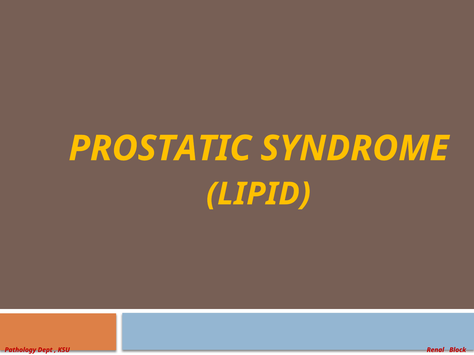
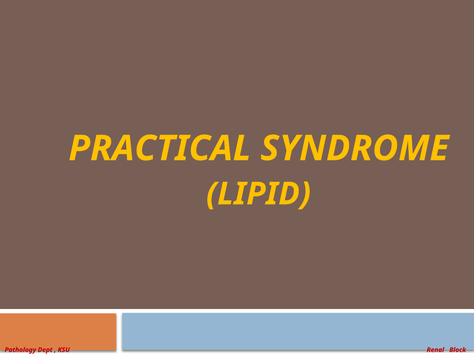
PROSTATIC: PROSTATIC -> PRACTICAL (160, 149)
